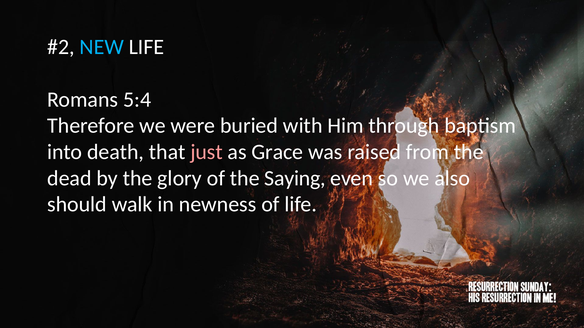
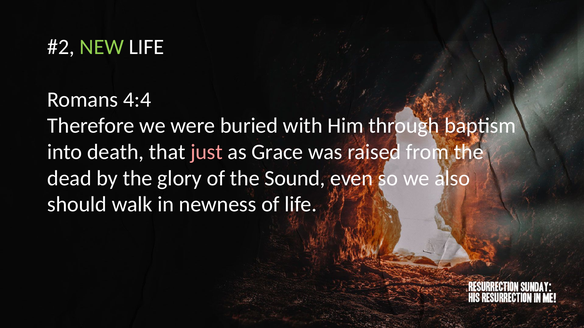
NEW colour: light blue -> light green (102, 47)
5:4: 5:4 -> 4:4 (137, 100)
Saying: Saying -> Sound (295, 178)
